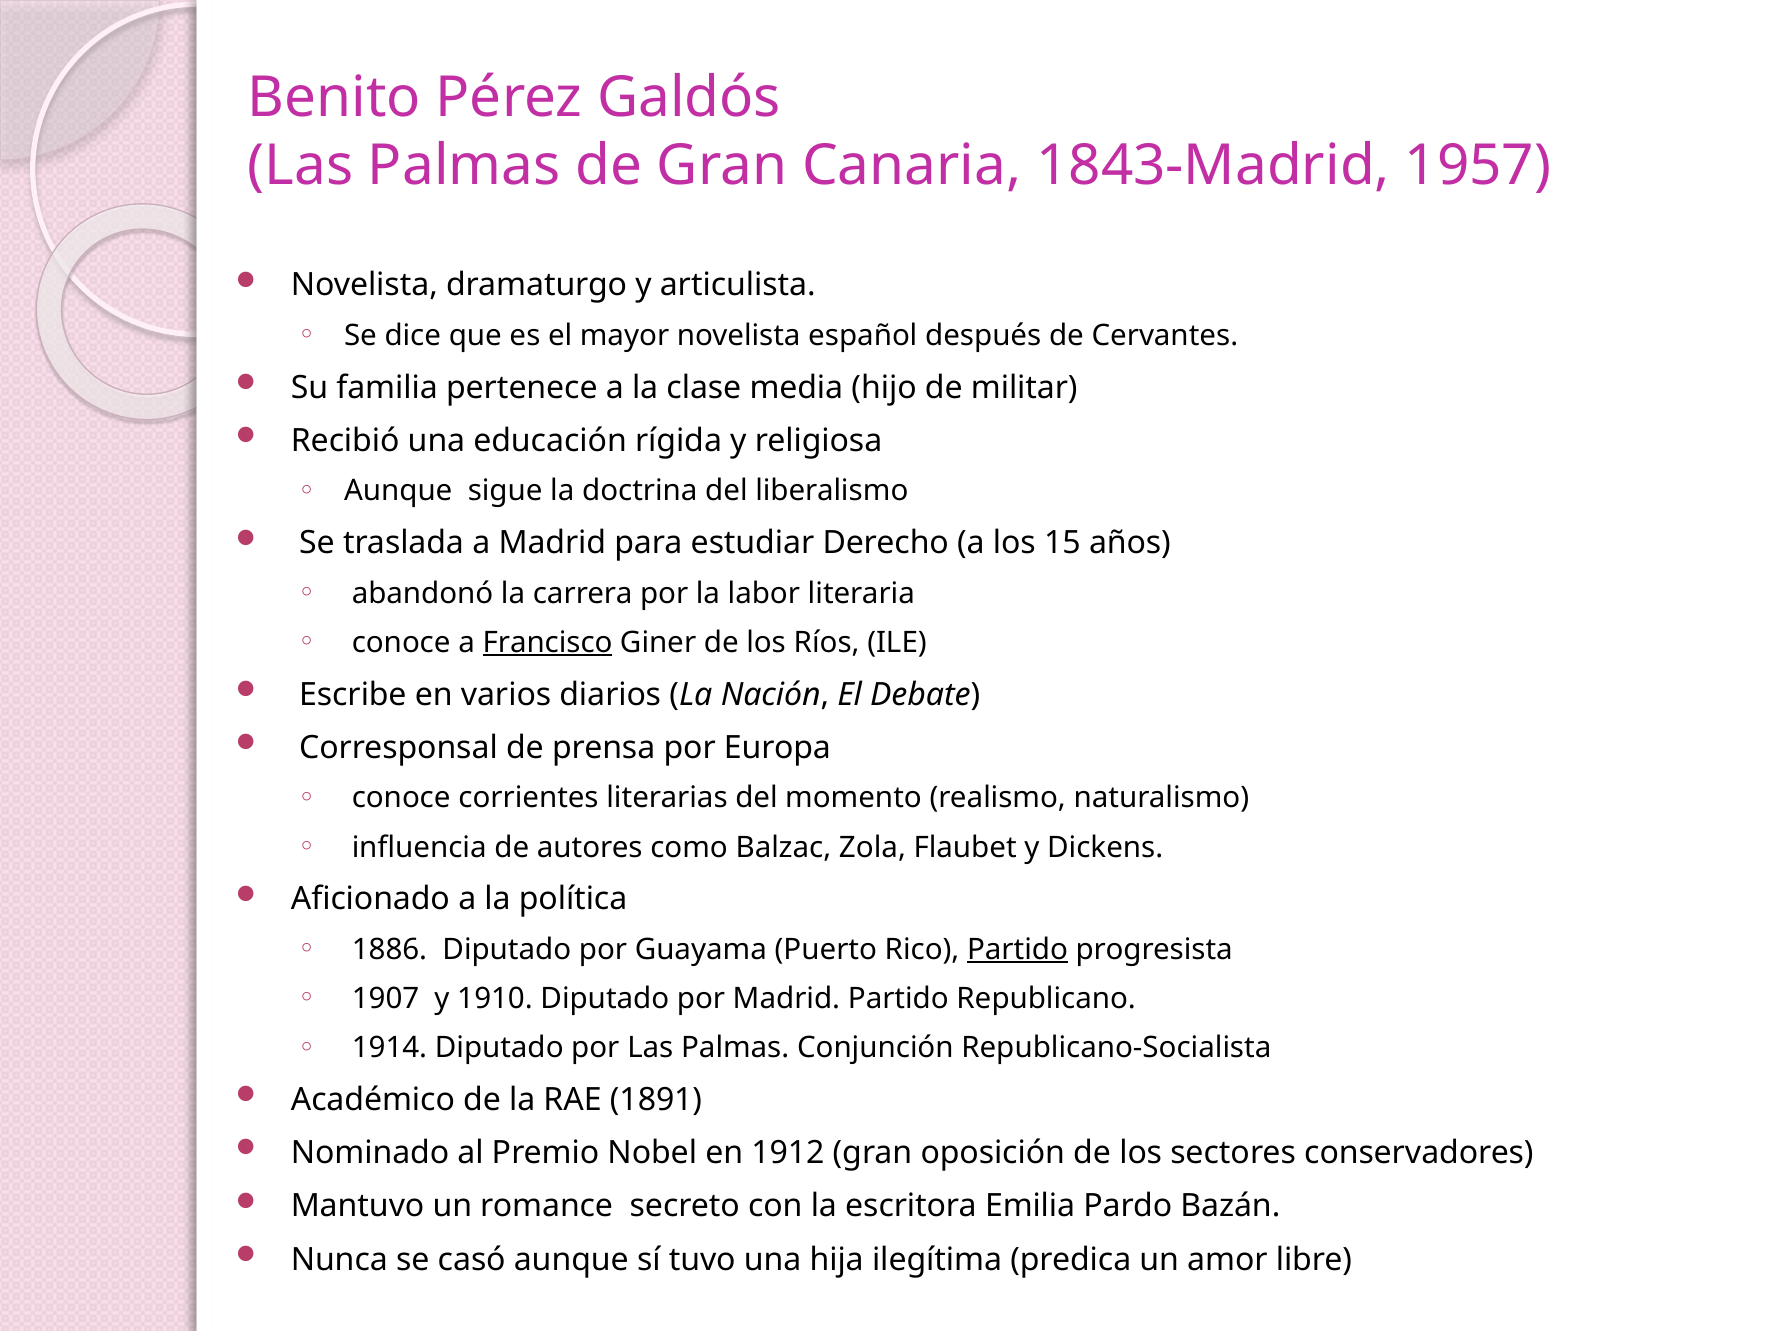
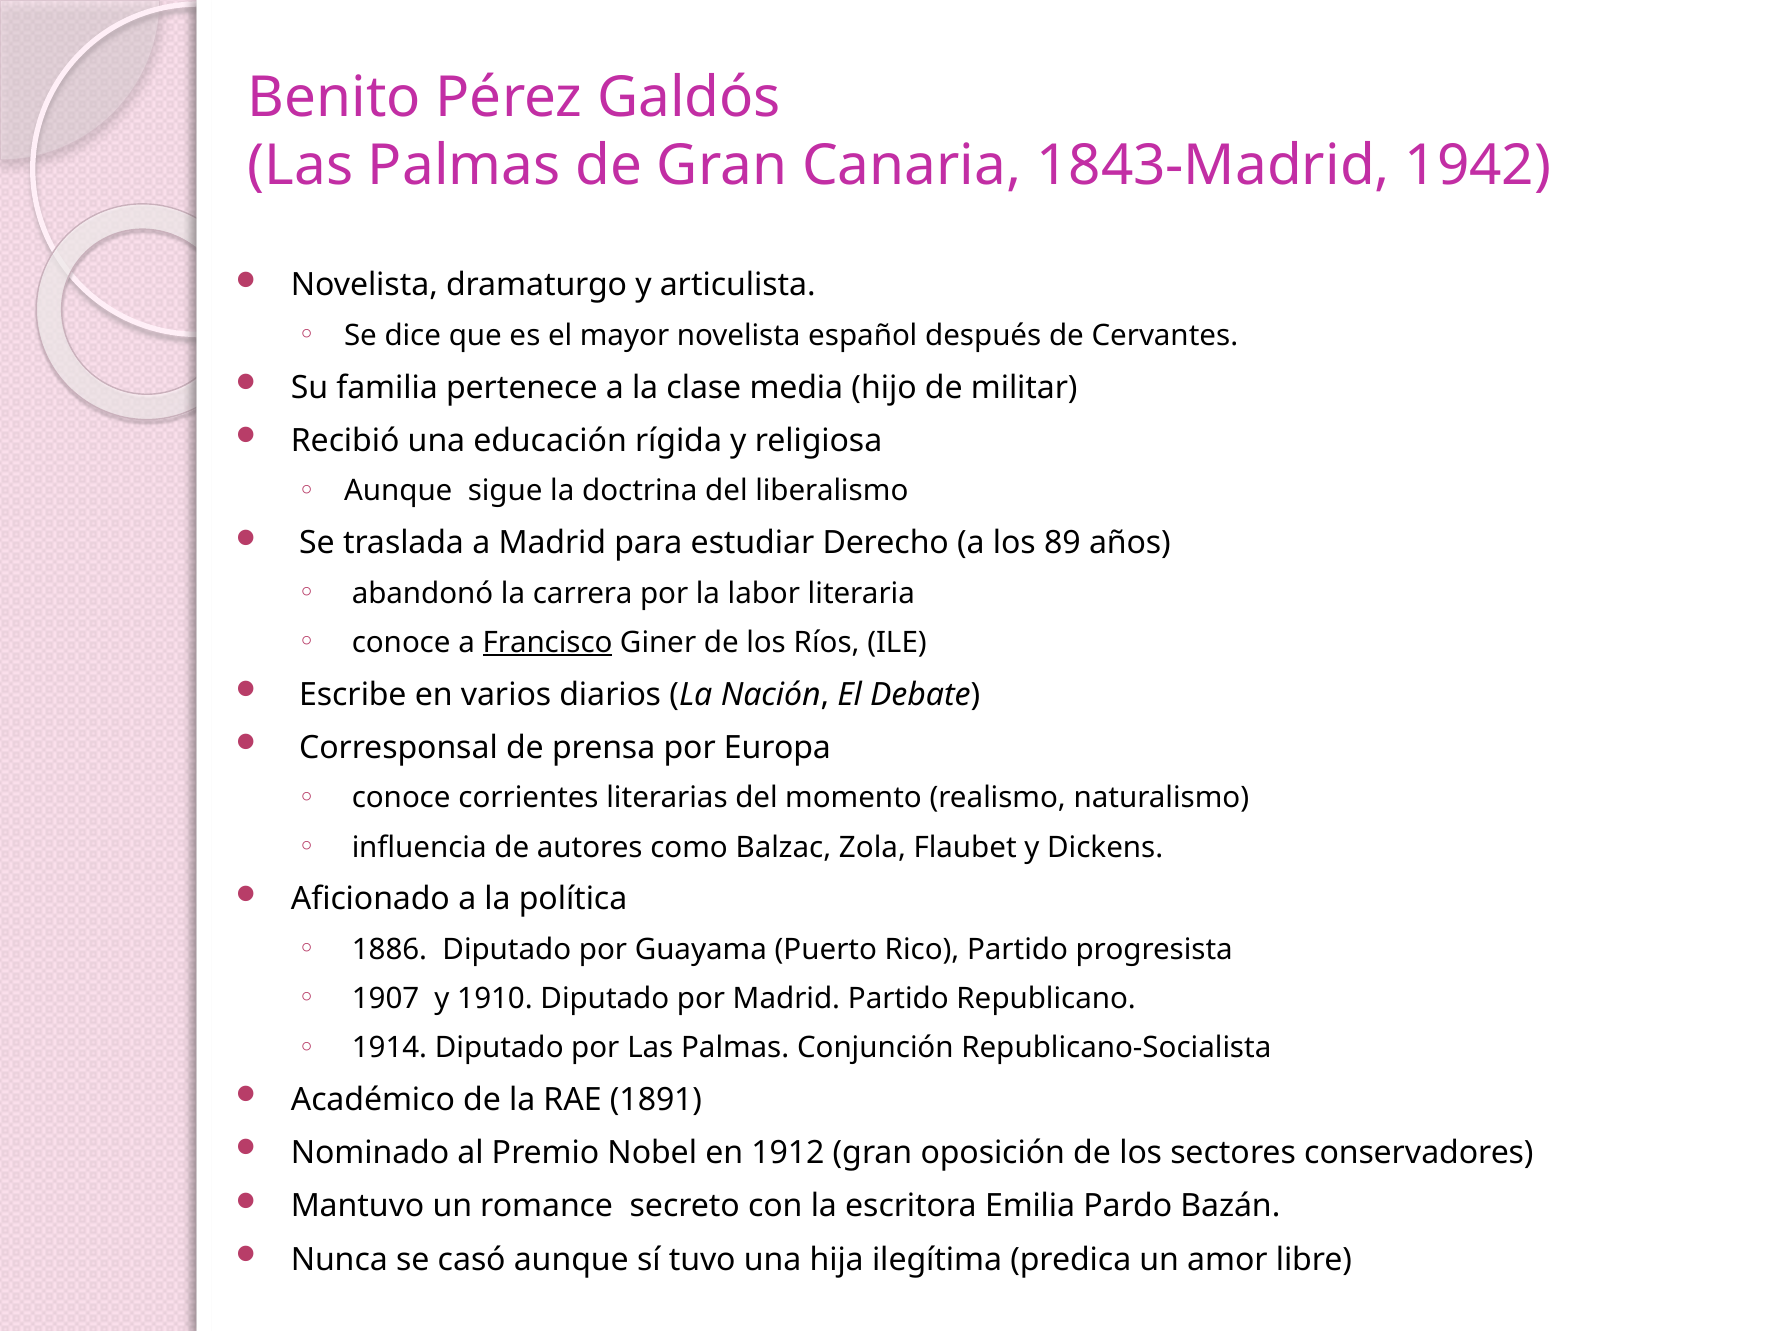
1957: 1957 -> 1942 (1478, 165)
15: 15 -> 89 (1062, 543)
Partido underline: present -> none (1018, 949)
